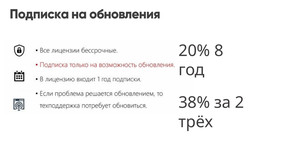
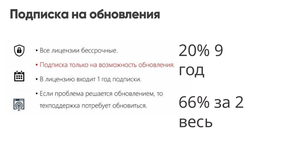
8: 8 -> 9 (219, 51)
38%: 38% -> 66% (194, 103)
трёх: трёх -> весь (196, 122)
